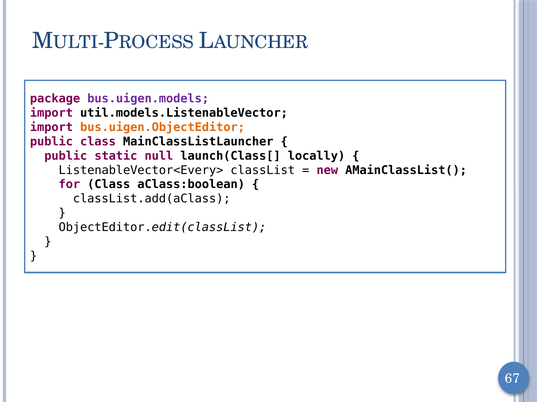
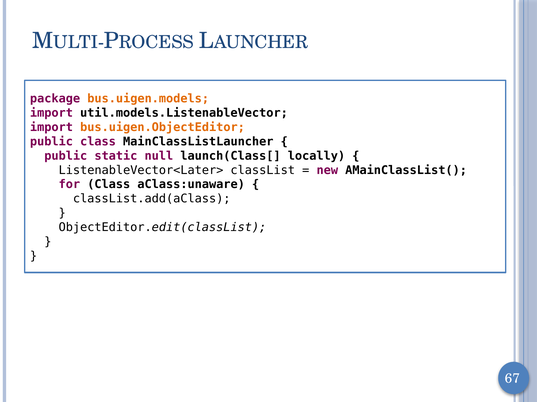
bus.uigen.models colour: purple -> orange (148, 99)
ListenableVector<Every>: ListenableVector<Every> -> ListenableVector<Later> (141, 170)
aClass:boolean: aClass:boolean -> aClass:unaware (191, 185)
